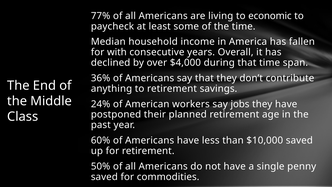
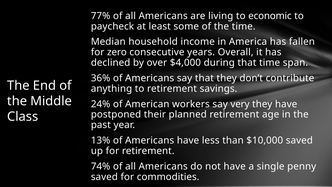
with: with -> zero (117, 52)
jobs: jobs -> very (240, 104)
60%: 60% -> 13% (101, 140)
50%: 50% -> 74% (101, 166)
